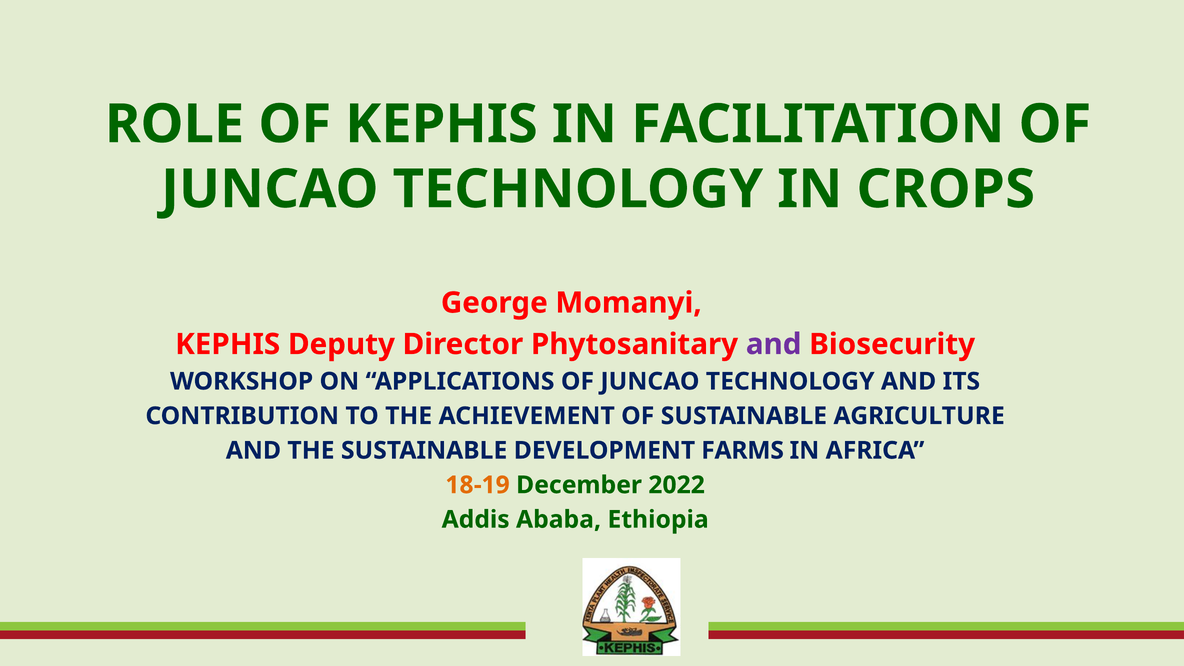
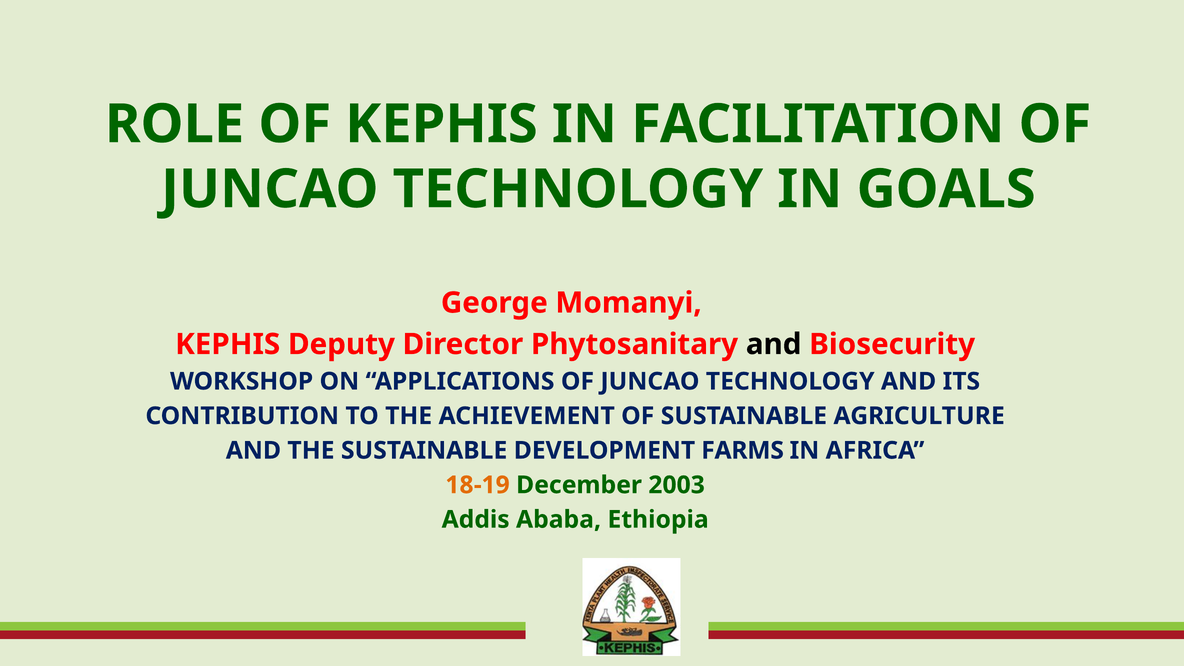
CROPS: CROPS -> GOALS (946, 189)
and colour: purple -> black (774, 344)
2022: 2022 -> 2003 (677, 485)
